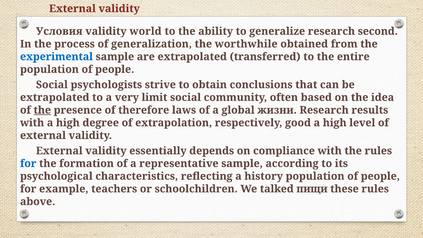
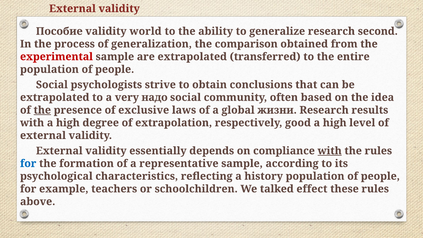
Условия: Условия -> Пособие (59, 31)
worthwhile: worthwhile -> comparison (246, 44)
experimental colour: blue -> red (56, 57)
limit: limit -> надо (155, 97)
therefore: therefore -> exclusive (144, 110)
with underline: none -> present (330, 151)
пищи: пищи -> effect (312, 189)
